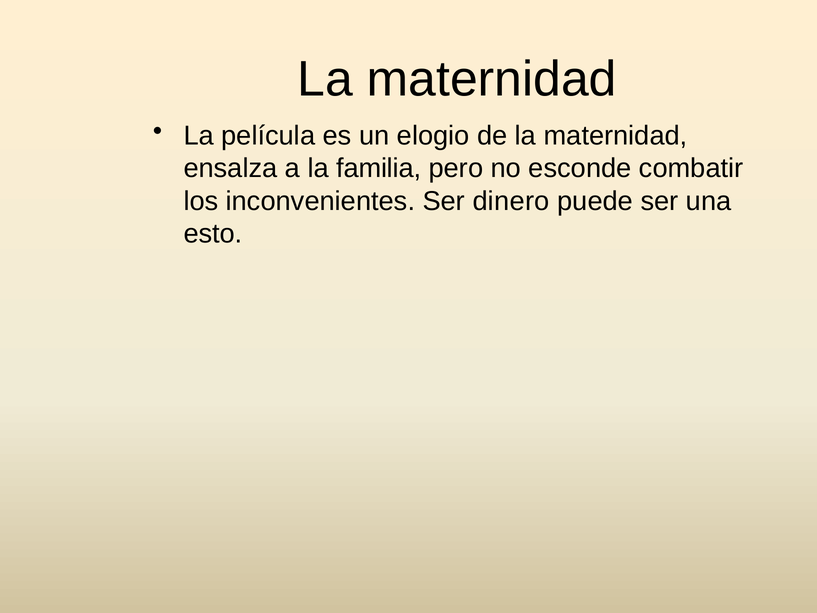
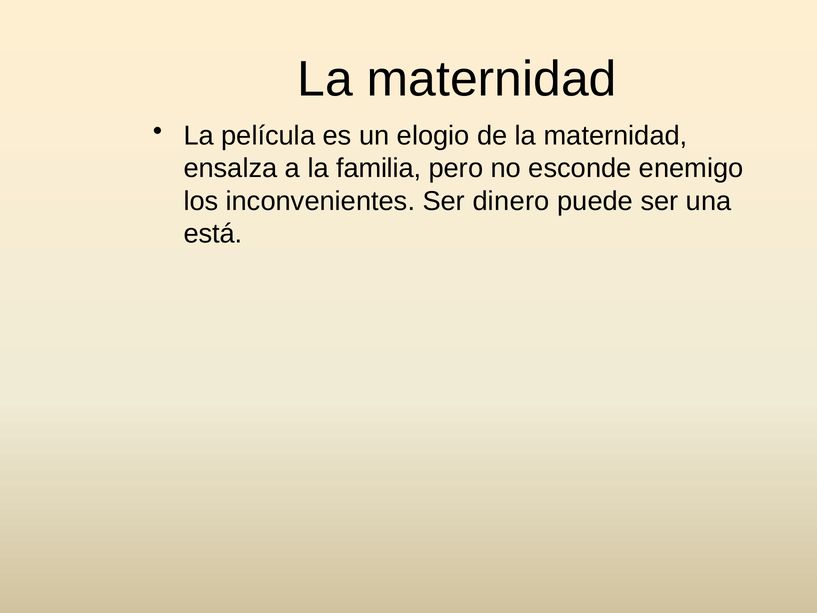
combatir: combatir -> enemigo (691, 168)
esto: esto -> está (213, 234)
